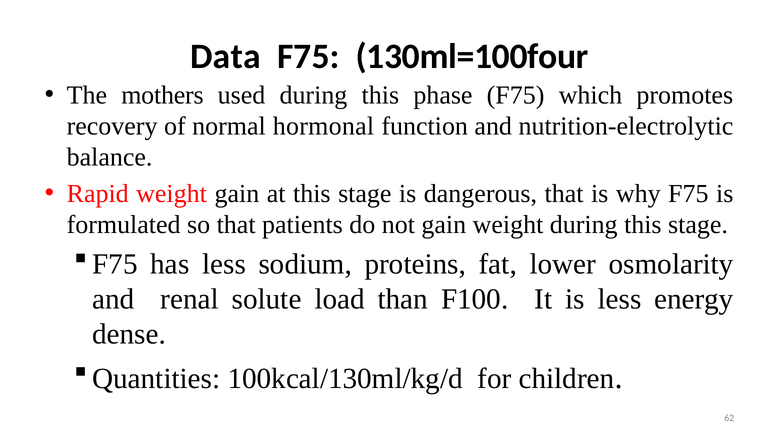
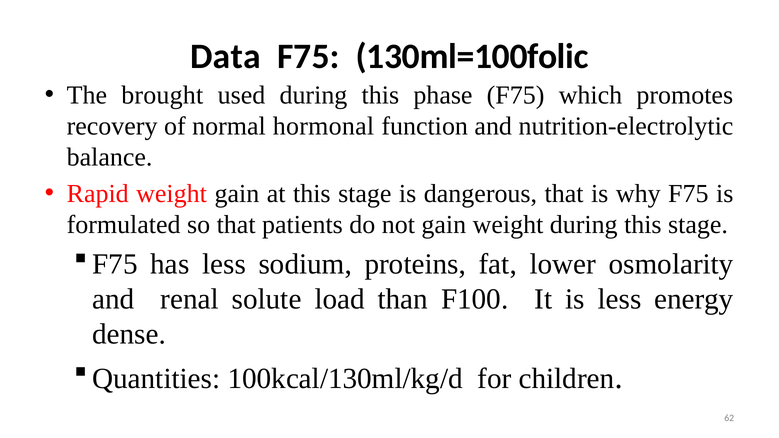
130ml=100four: 130ml=100four -> 130ml=100folic (472, 57)
mothers: mothers -> brought (162, 95)
